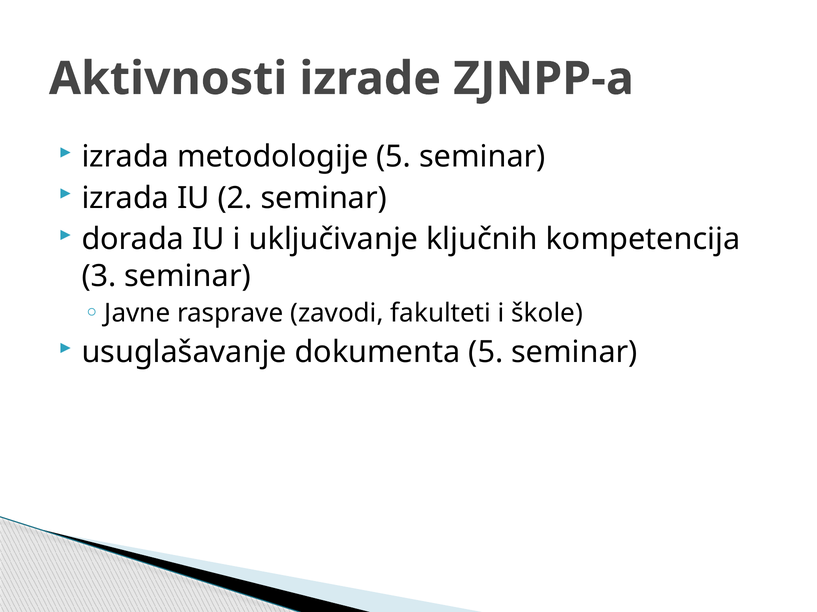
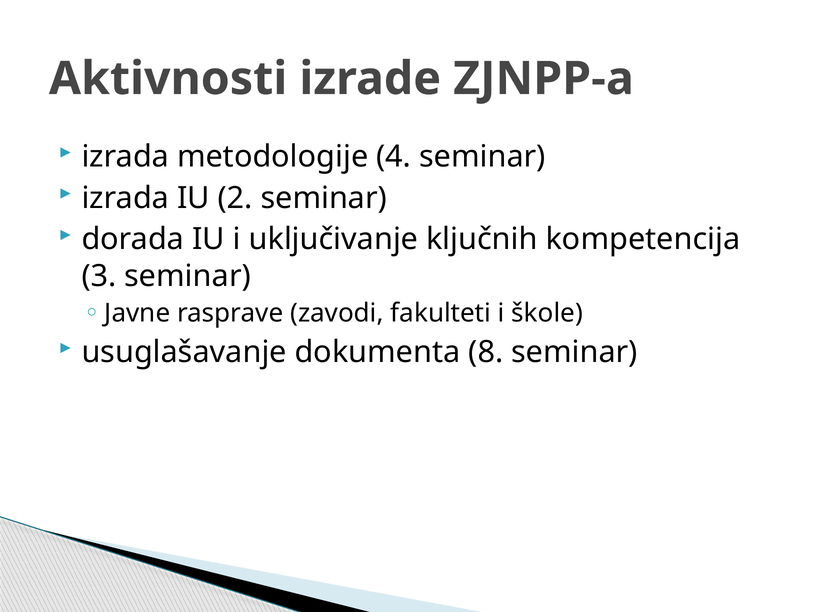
metodologije 5: 5 -> 4 (394, 157)
dokumenta 5: 5 -> 8 (486, 353)
